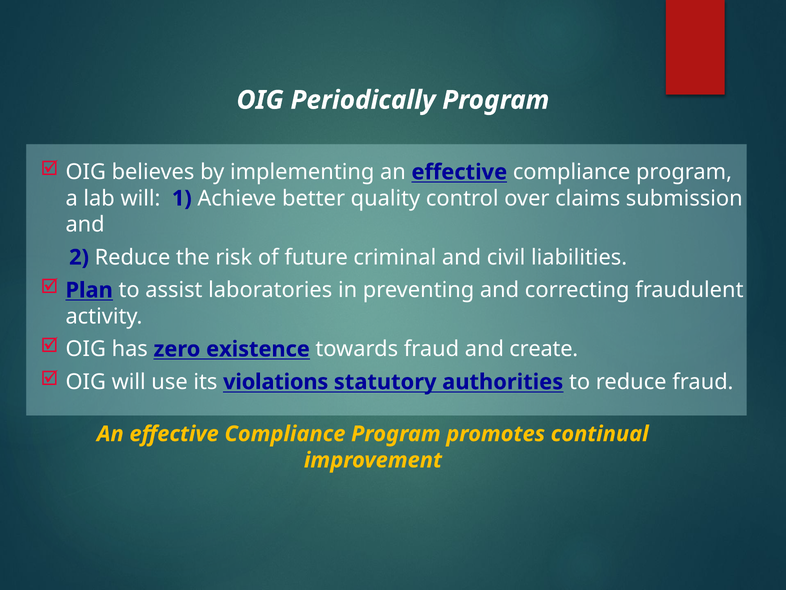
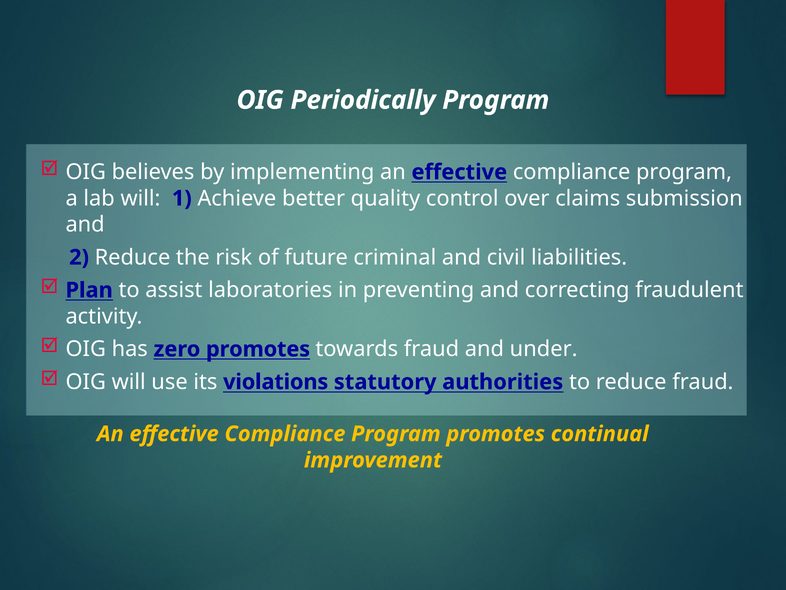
zero existence: existence -> promotes (258, 349)
create: create -> under (544, 349)
